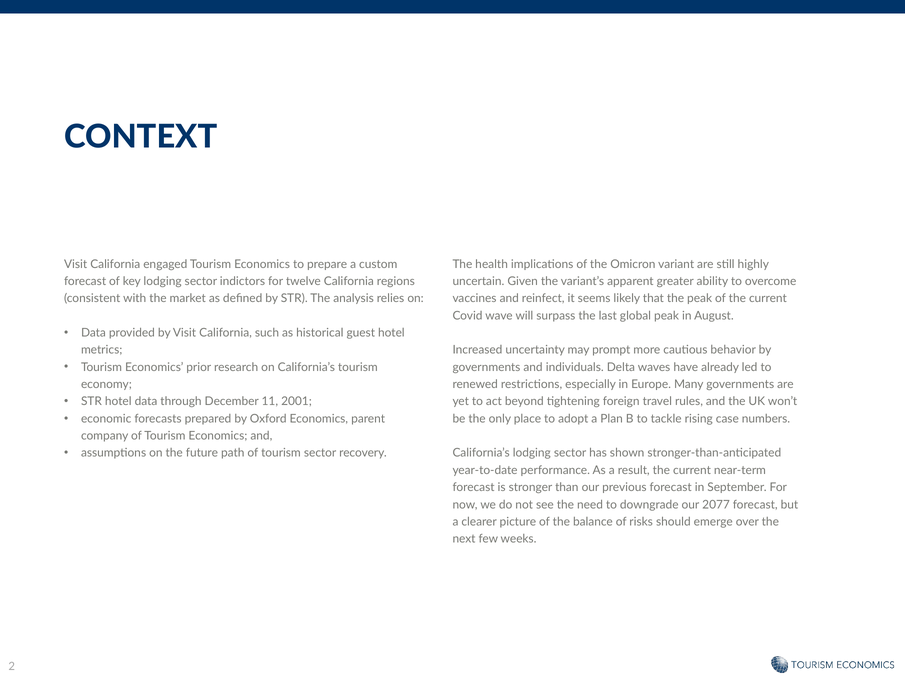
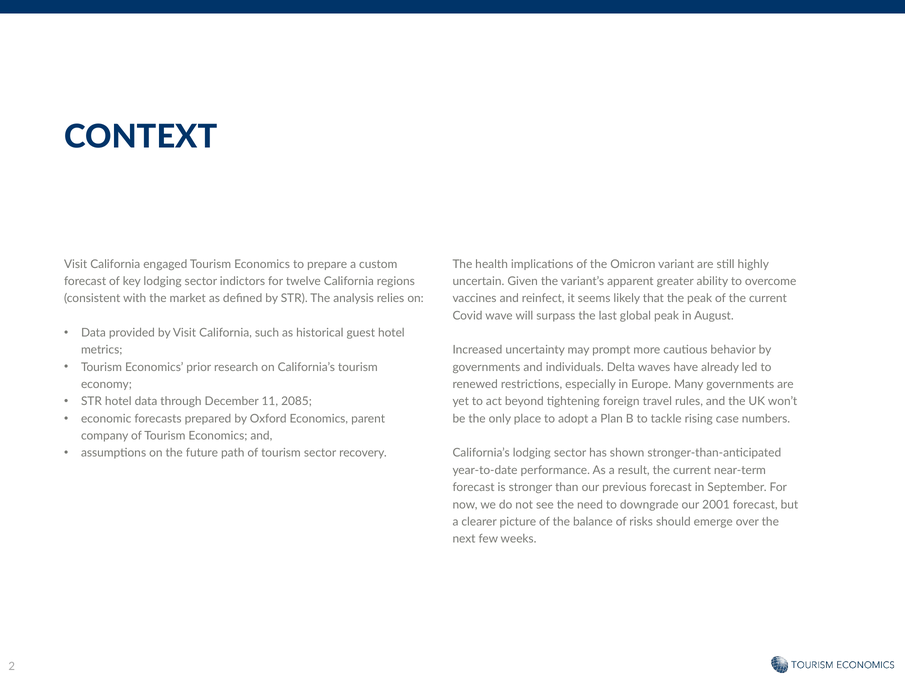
2001: 2001 -> 2085 (297, 401)
2077: 2077 -> 2001 (716, 504)
